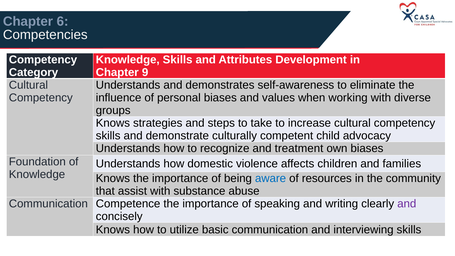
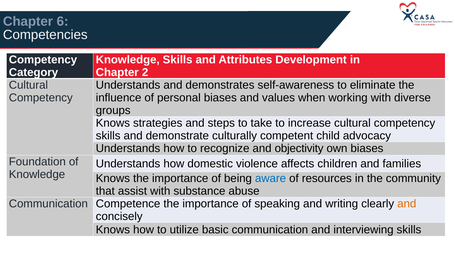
9: 9 -> 2 (145, 72)
treatment: treatment -> objectivity (299, 148)
and colour: purple -> orange (407, 204)
